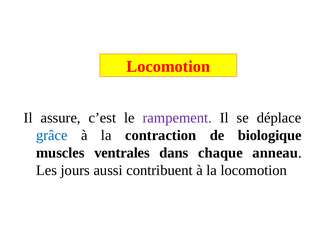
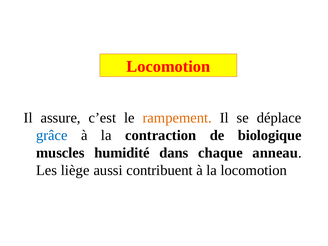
rampement colour: purple -> orange (177, 118)
ventrales: ventrales -> humidité (122, 153)
jours: jours -> liège (75, 170)
